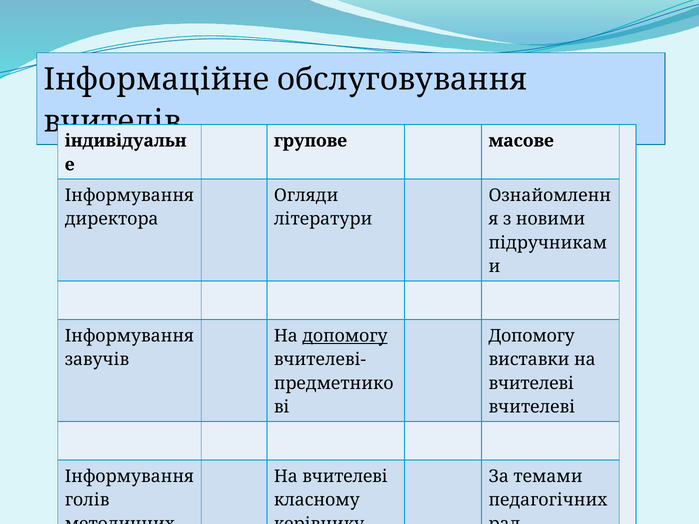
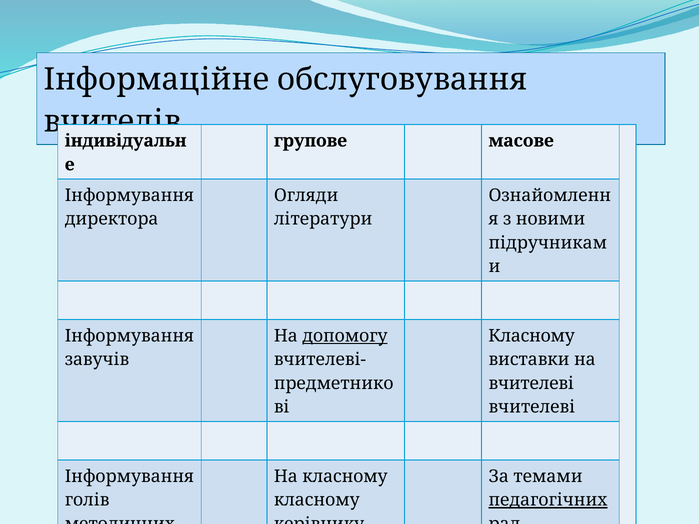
Допомогу: Допомогу -> Класному (532, 336)
вчителеві: вчителеві -> класному (345, 477)
педагогічних underline: none -> present (548, 500)
